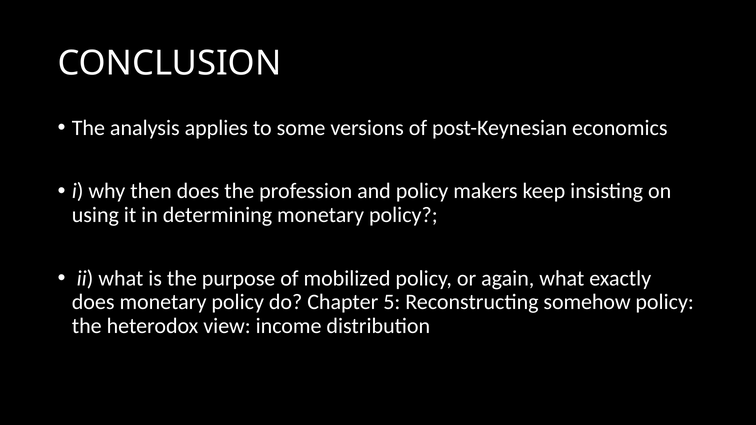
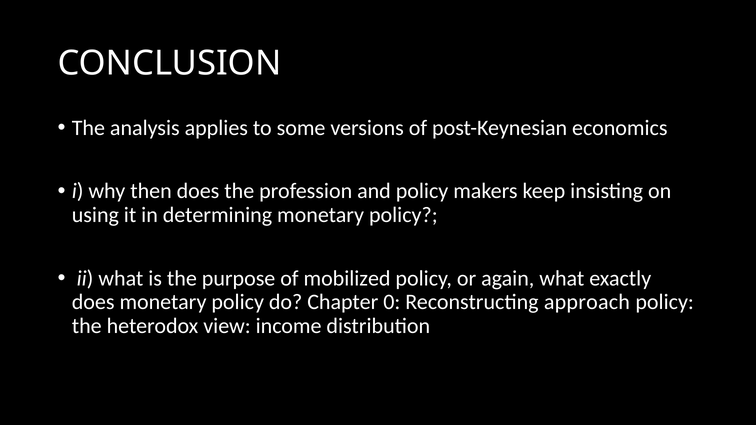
5: 5 -> 0 (392, 302)
somehow: somehow -> approach (587, 302)
